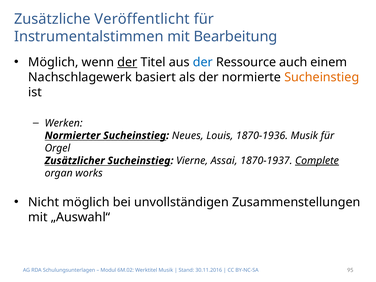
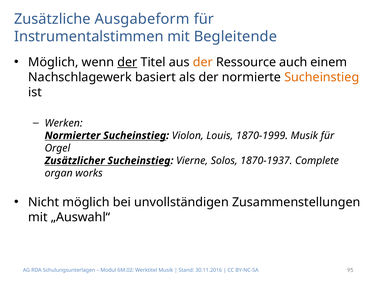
Veröffentlicht: Veröffentlicht -> Ausgabeform (142, 19)
Bearbeitung: Bearbeitung -> Begleitende (235, 37)
der colour: blue -> orange (203, 62)
Neues: Neues -> Violon (188, 136)
1870-1936: 1870-1936 -> 1870-1999 (262, 136)
Assai: Assai -> Solos (224, 161)
Complete underline: present -> none (317, 161)
